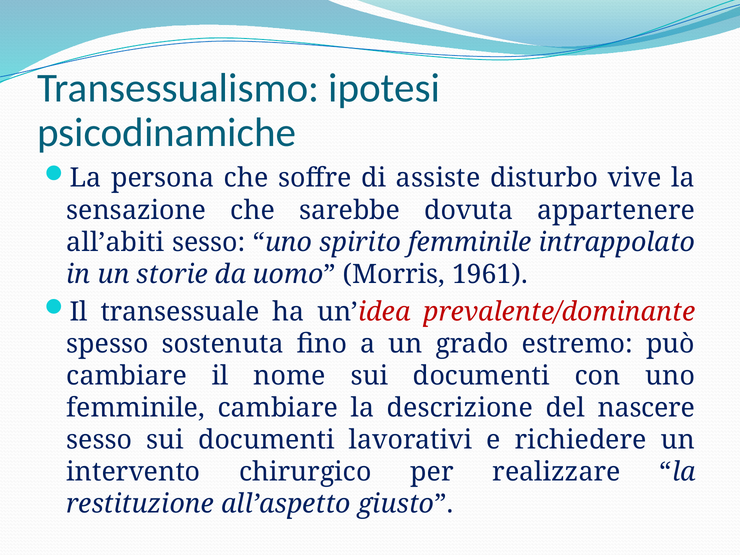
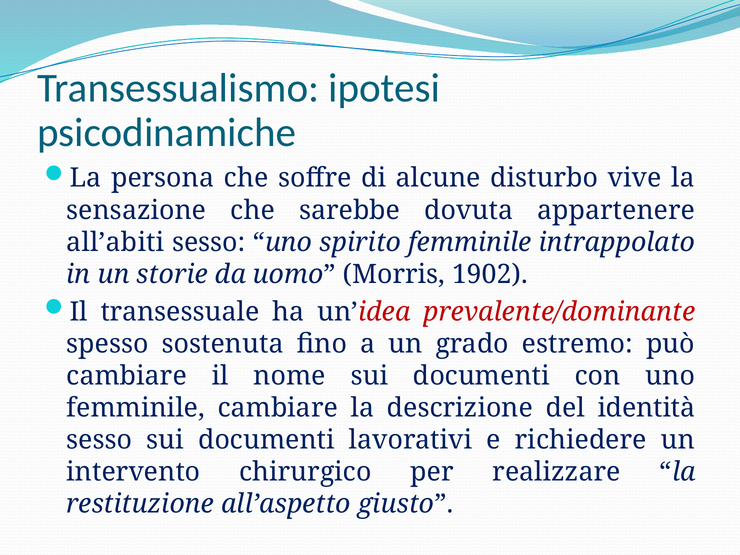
assiste: assiste -> alcune (438, 178)
1961: 1961 -> 1902 (490, 274)
nascere: nascere -> identità (646, 408)
